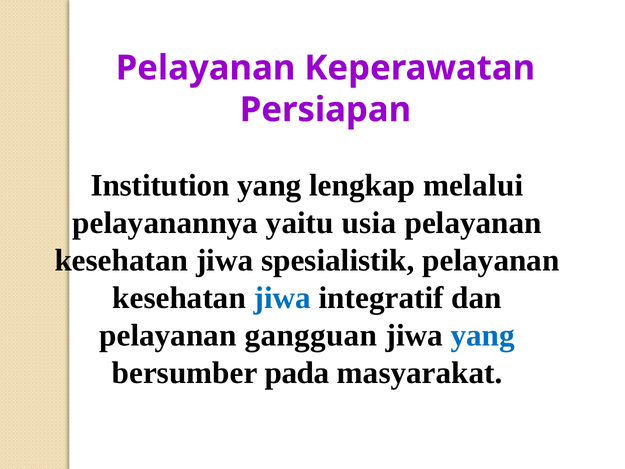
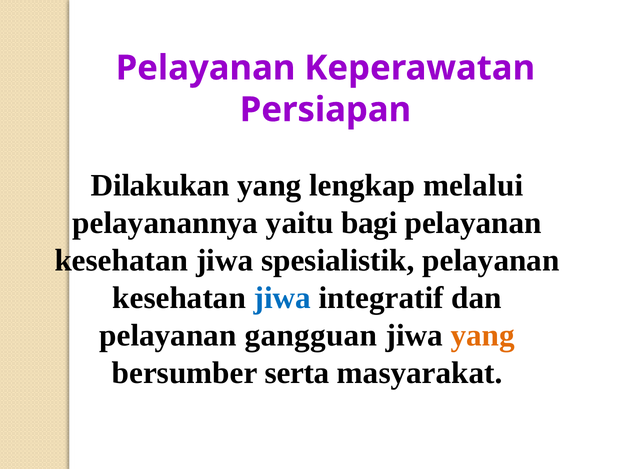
Institution: Institution -> Dilakukan (160, 185)
usia: usia -> bagi (369, 223)
yang colour: blue -> orange (483, 335)
pada: pada -> serta (297, 373)
